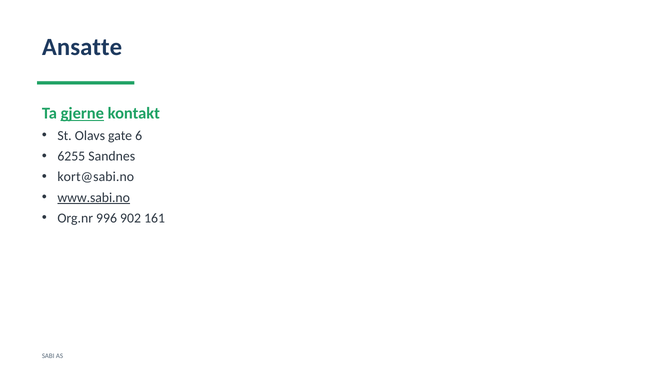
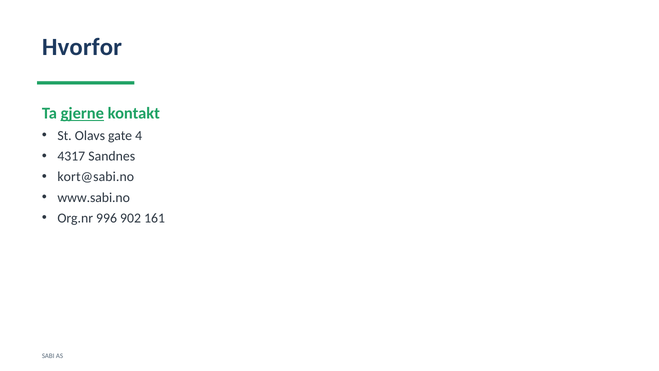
Ansatte: Ansatte -> Hvorfor (82, 47)
6: 6 -> 4 (139, 136)
6255: 6255 -> 4317 (71, 156)
www.sabi.no underline: present -> none (94, 197)
